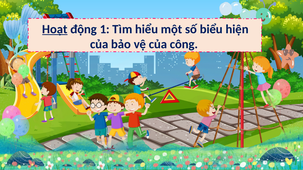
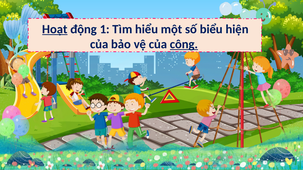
công underline: none -> present (184, 44)
